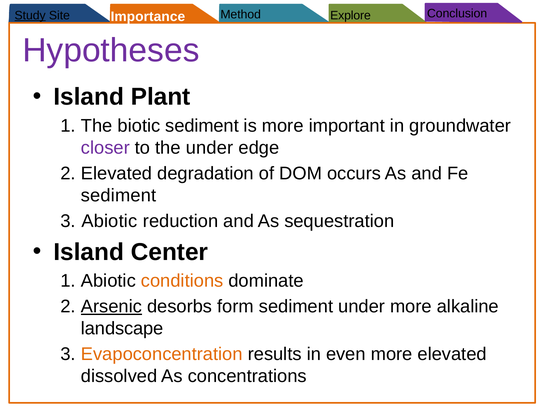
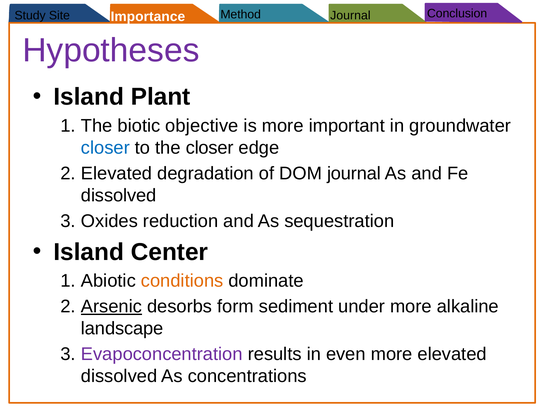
Study underline: present -> none (30, 15)
Method Explore: Explore -> Journal (350, 15)
biotic sediment: sediment -> objective (202, 126)
closer colour: purple -> blue (105, 148)
the under: under -> closer (210, 148)
DOM occurs: occurs -> journal (354, 173)
sediment: sediment -> dissolved (119, 195)
Abiotic: Abiotic -> Oxides (109, 221)
Evapoconcentration colour: orange -> purple (162, 354)
